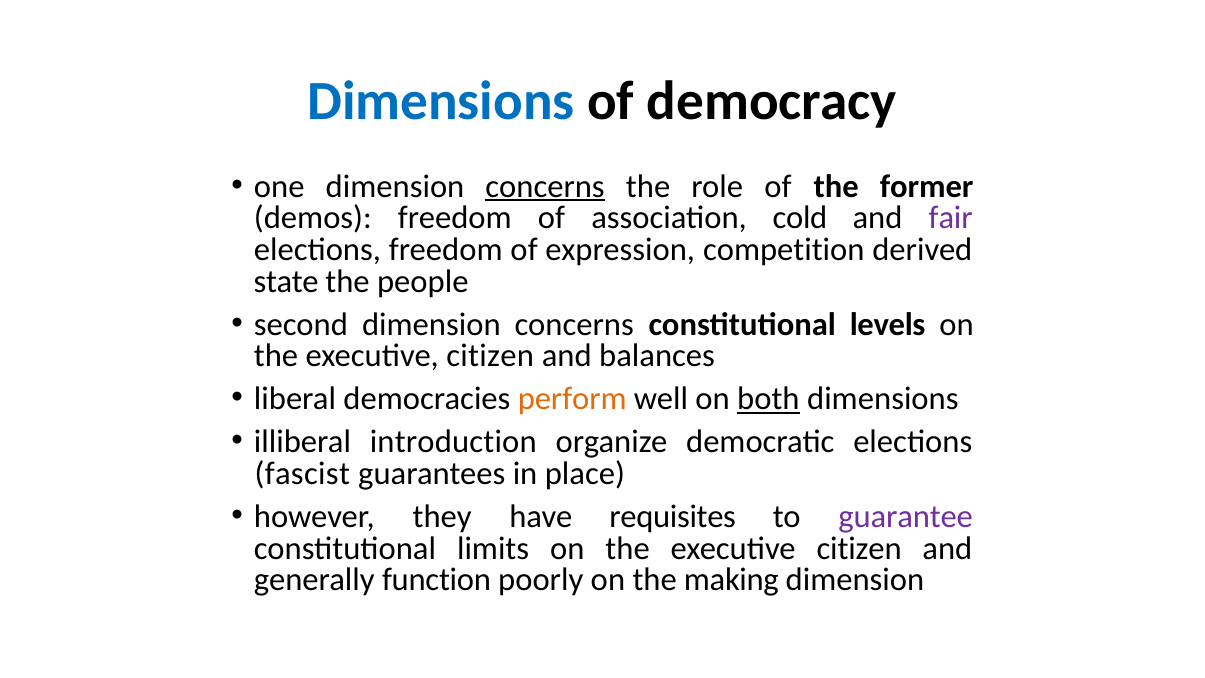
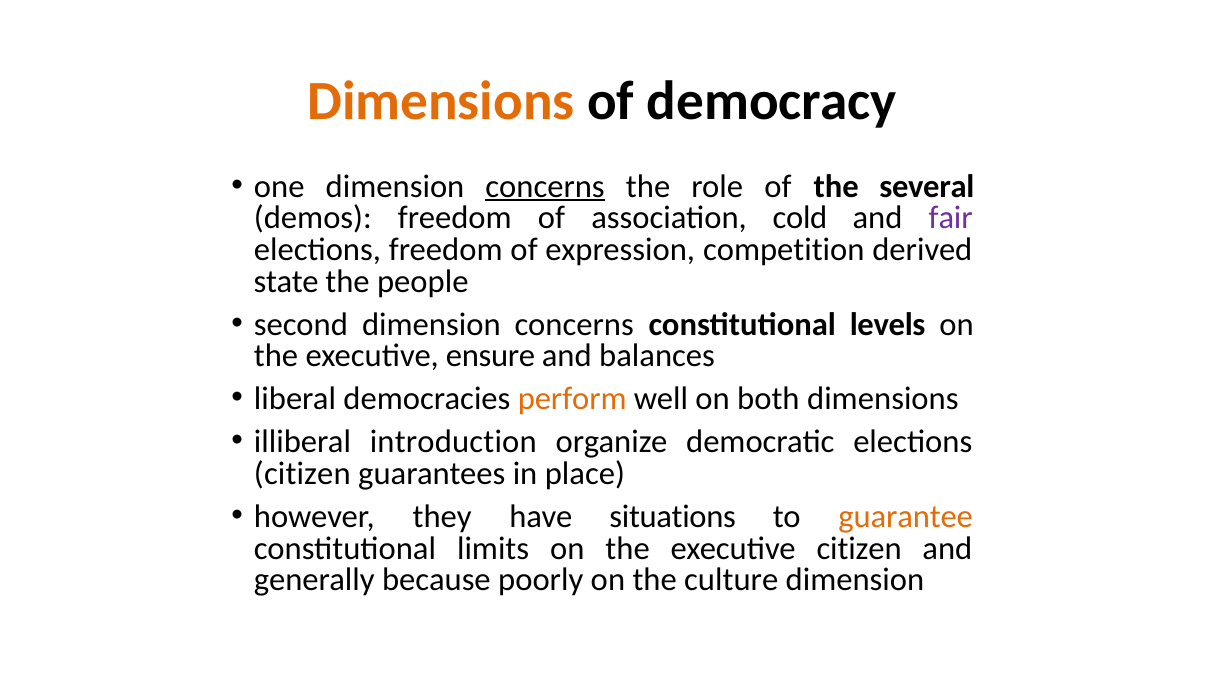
Dimensions colour: blue -> orange (441, 101)
former: former -> several (927, 186)
citizen: citizen -> ensure (491, 356)
both underline: present -> none (768, 399)
fascist: fascist -> citizen (302, 474)
requisites: requisites -> situations (673, 517)
guarantee colour: purple -> orange (906, 517)
function: function -> because (436, 580)
making: making -> culture (731, 580)
